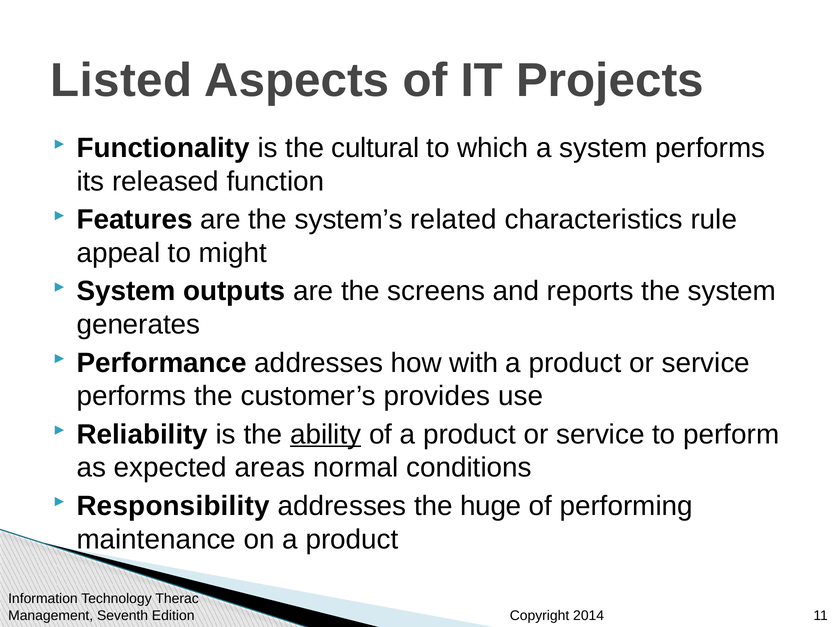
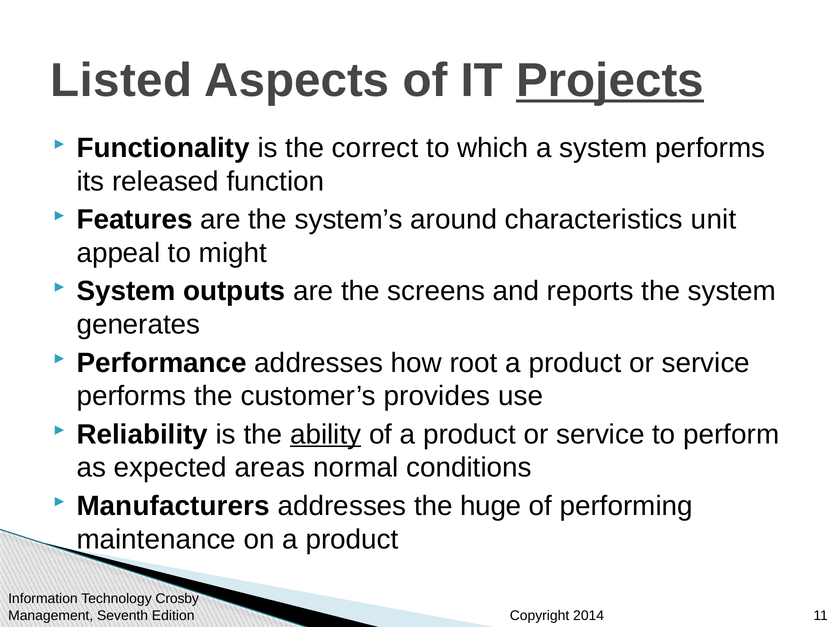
Projects underline: none -> present (610, 81)
cultural: cultural -> correct (375, 148)
related: related -> around (454, 220)
rule: rule -> unit (714, 220)
with: with -> root (474, 363)
Responsibility: Responsibility -> Manufacturers (173, 506)
Therac: Therac -> Crosby (177, 599)
